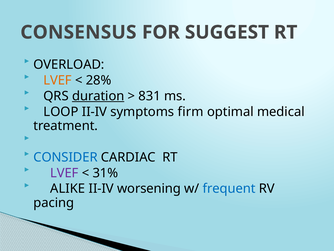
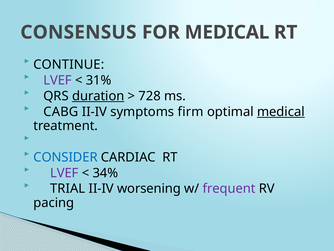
FOR SUGGEST: SUGGEST -> MEDICAL (227, 32)
OVERLOAD: OVERLOAD -> CONTINUE (69, 64)
LVEF colour: orange -> purple (58, 80)
28%: 28% -> 31% (99, 80)
831: 831 -> 728 (150, 96)
LOOP: LOOP -> CABG (61, 112)
medical underline: none -> present (281, 112)
31%: 31% -> 34% (105, 173)
ALIKE: ALIKE -> TRIAL (68, 188)
frequent colour: blue -> purple (229, 188)
